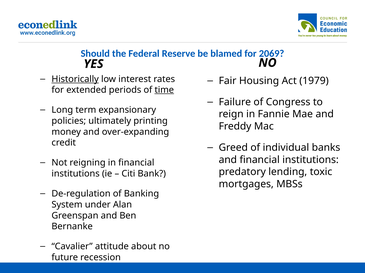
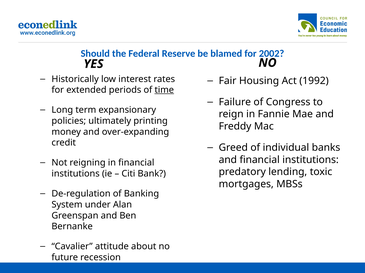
2069: 2069 -> 2002 (272, 54)
Historically underline: present -> none (75, 79)
1979: 1979 -> 1992 (314, 81)
